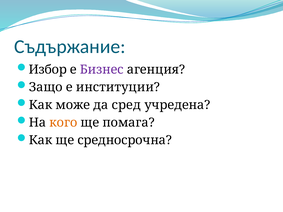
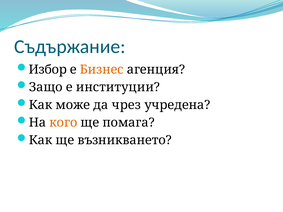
Бизнес colour: purple -> orange (102, 70)
сред: сред -> чрез (126, 105)
средносрочна: средносрочна -> възникването (125, 140)
